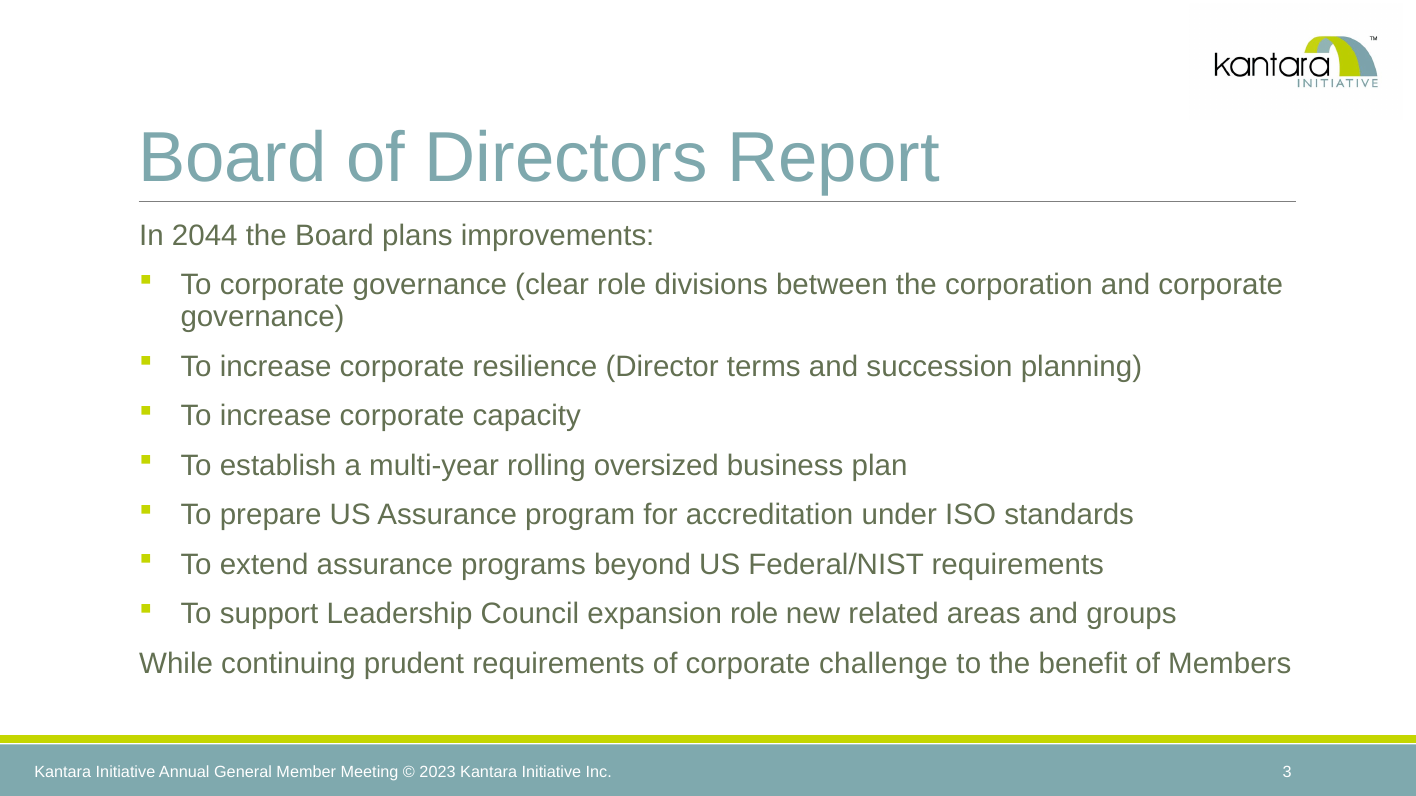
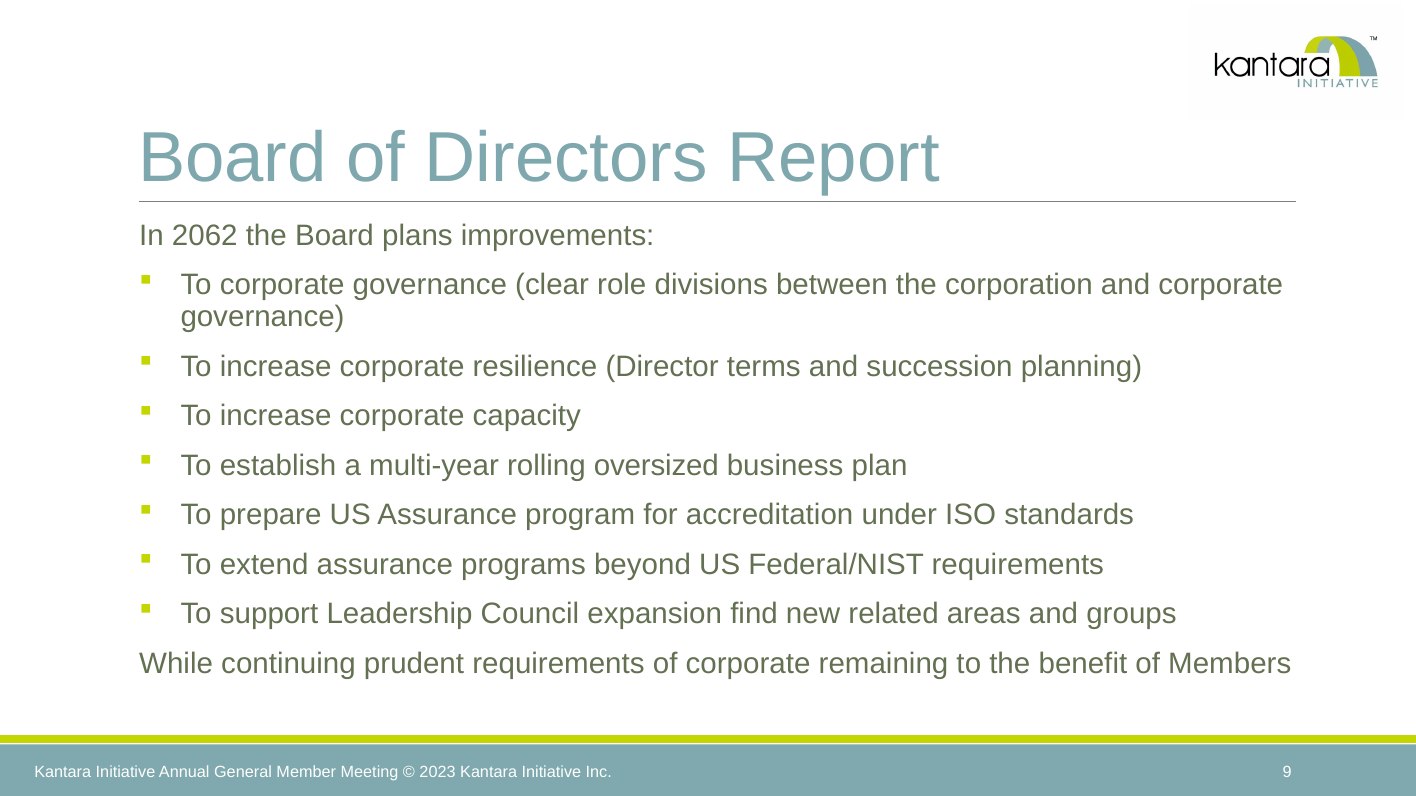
2044: 2044 -> 2062 (205, 235)
expansion role: role -> find (754, 614)
challenge: challenge -> remaining (884, 664)
3: 3 -> 9 (1287, 773)
